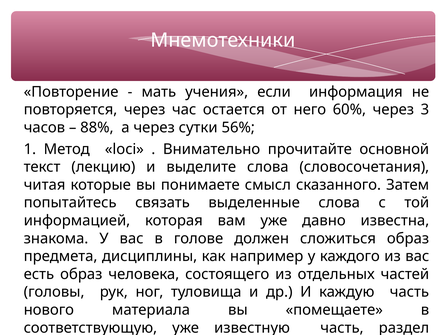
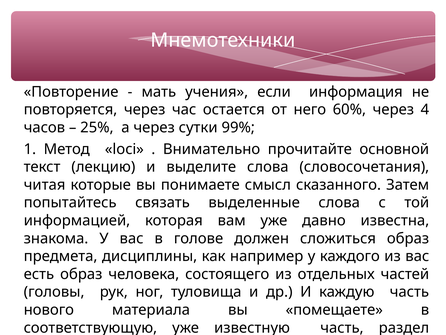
3: 3 -> 4 (425, 110)
88%: 88% -> 25% (97, 127)
56%: 56% -> 99% (238, 127)
